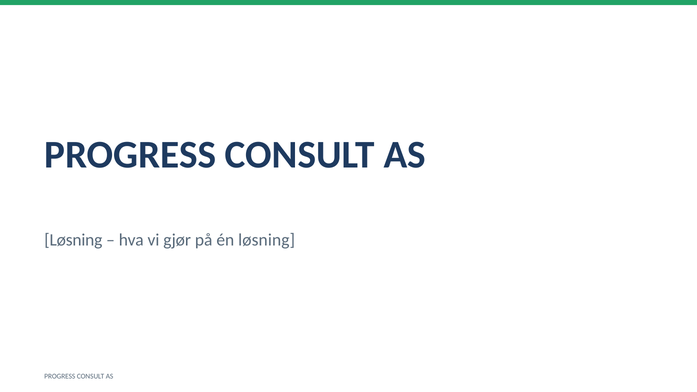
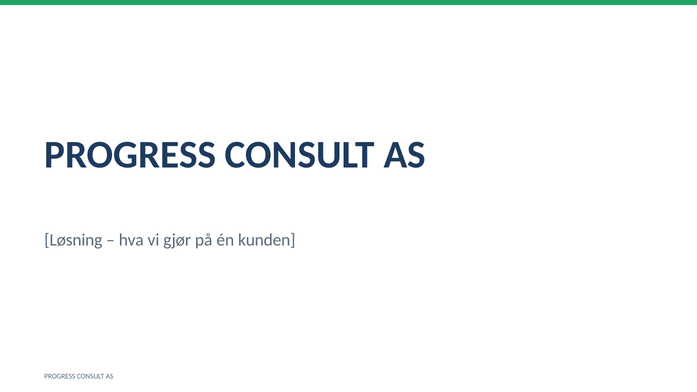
én løsning: løsning -> kunden (267, 240)
